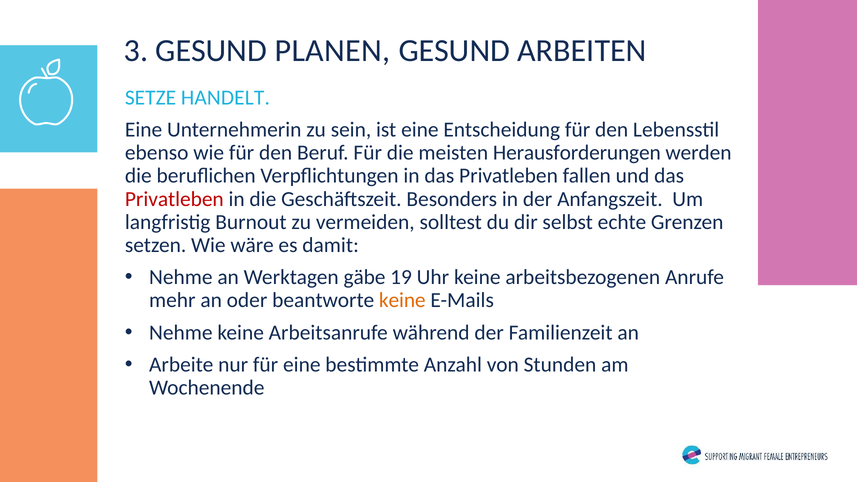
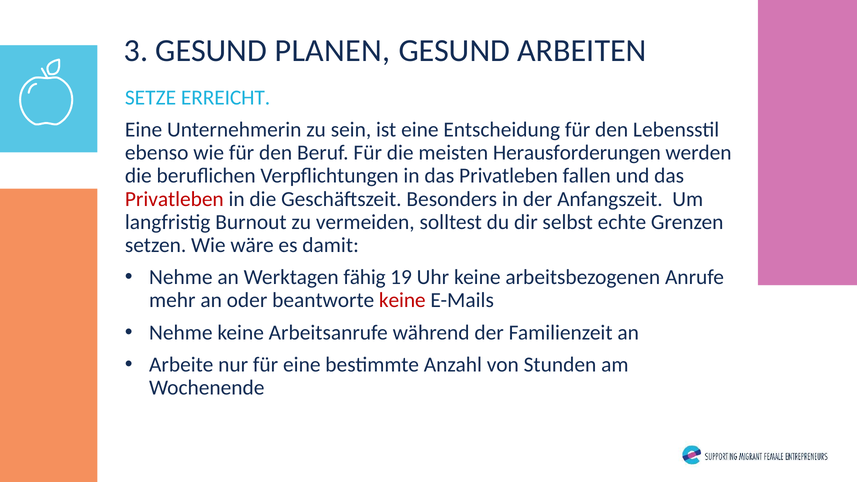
HANDELT: HANDELT -> ERREICHT (226, 98)
gäbe: gäbe -> fähig (365, 277)
keine colour: orange -> red (402, 300)
